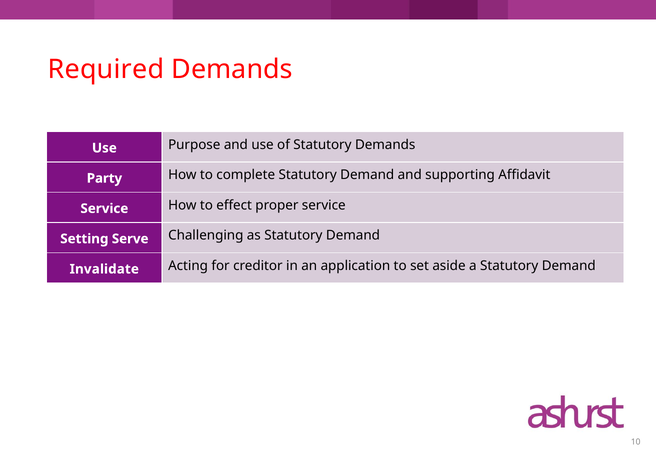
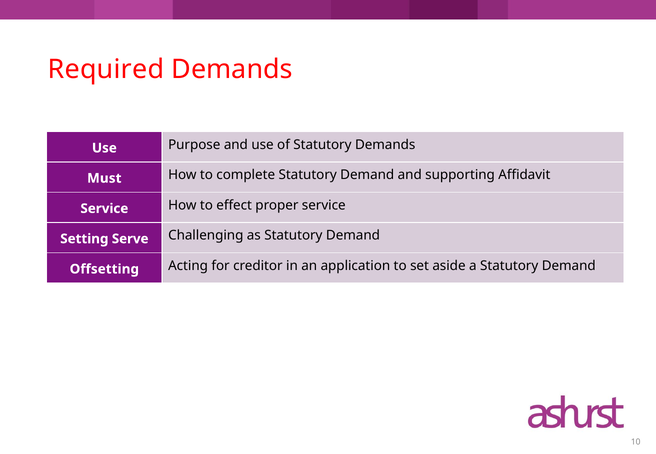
Party: Party -> Must (104, 178)
Invalidate: Invalidate -> Offsetting (104, 269)
